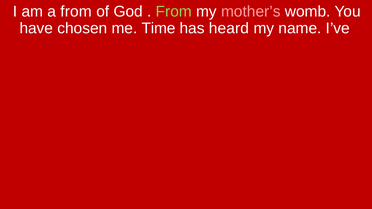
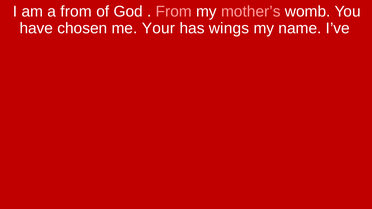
From colour: light green -> pink (174, 12)
Time: Time -> Your (158, 28)
heard: heard -> wings (229, 28)
